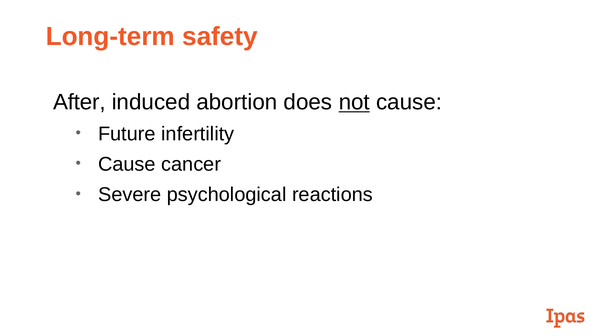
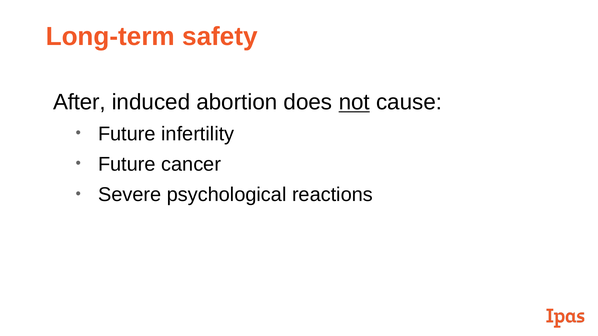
Cause: Cause -> Future (127, 164)
